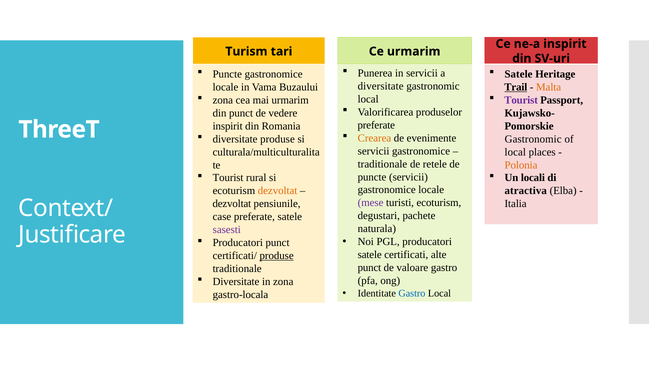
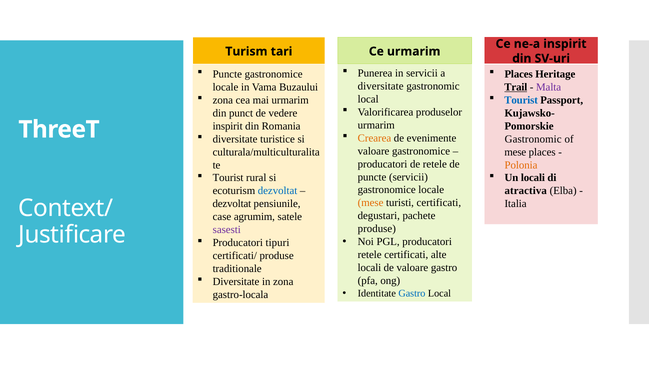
Satele: Satele -> Places (519, 74)
Malta colour: orange -> purple (549, 87)
Tourist colour: purple -> blue (521, 100)
preferate: preferate -> urmarim (376, 125)
diversitate produse: produse -> turistice (278, 139)
servicii: servicii -> valoare (374, 151)
local: local -> mese (515, 152)
traditionale: traditionale -> producatori (383, 164)
dezvoltat colour: orange -> blue (278, 191)
mese colour: purple -> orange (371, 203)
turisti ecoturism: ecoturism -> certificati (439, 203)
case preferate: preferate -> agrumim (254, 217)
naturala: naturala -> produse (377, 229)
Producatori punct: punct -> tipuri (277, 243)
satele: satele -> retele (370, 255)
produse underline: present -> none (277, 256)
punct: punct -> locali (369, 268)
